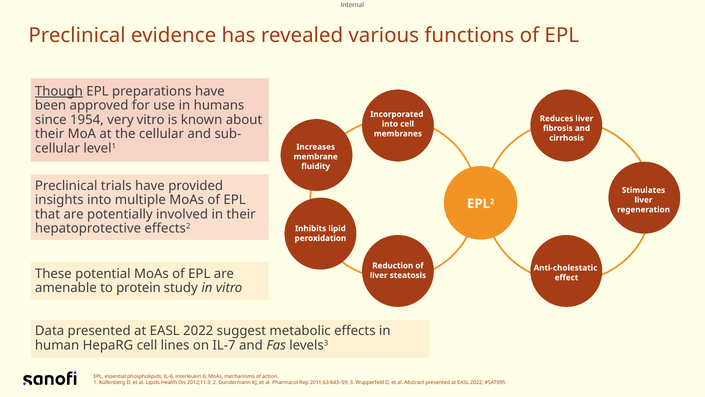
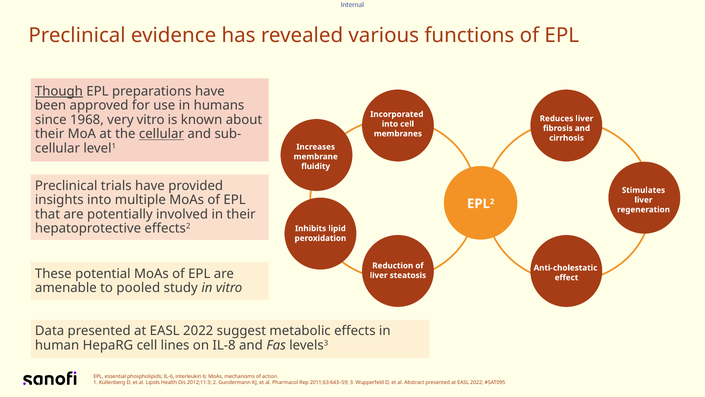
1954: 1954 -> 1968 (87, 120)
cellular underline: none -> present (161, 134)
protein: protein -> pooled (138, 288)
IL-7: IL-7 -> IL-8 (224, 345)
